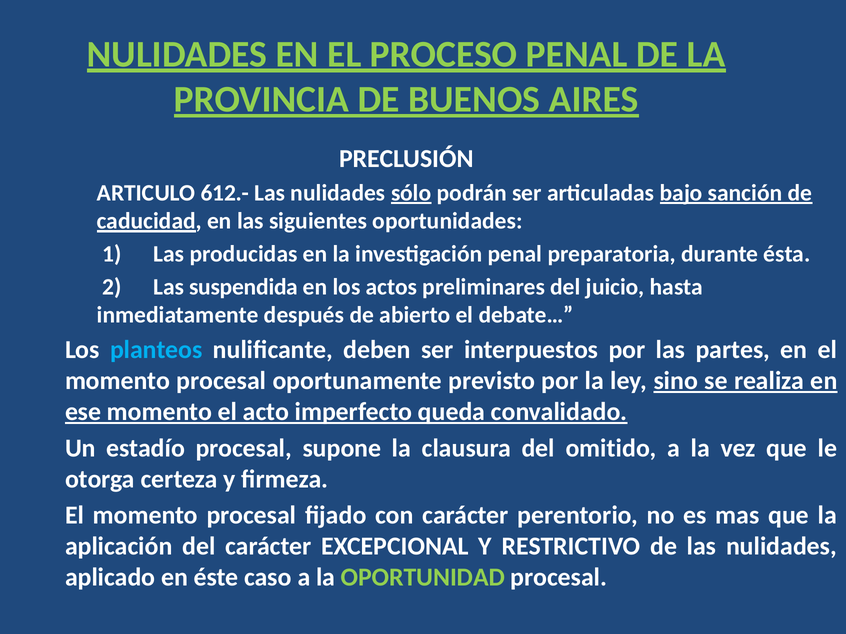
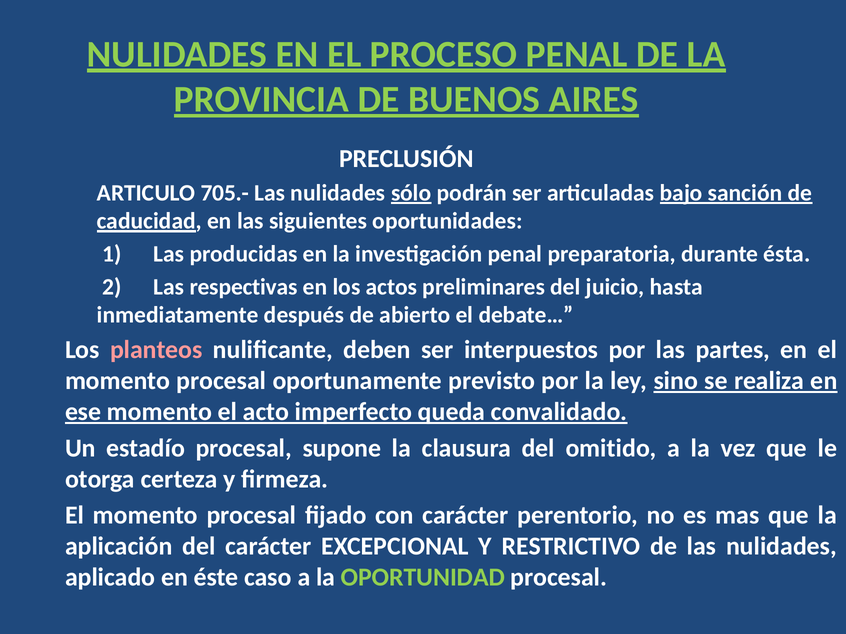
612.-: 612.- -> 705.- (225, 193)
suspendida: suspendida -> respectivas (244, 287)
planteos colour: light blue -> pink (156, 350)
